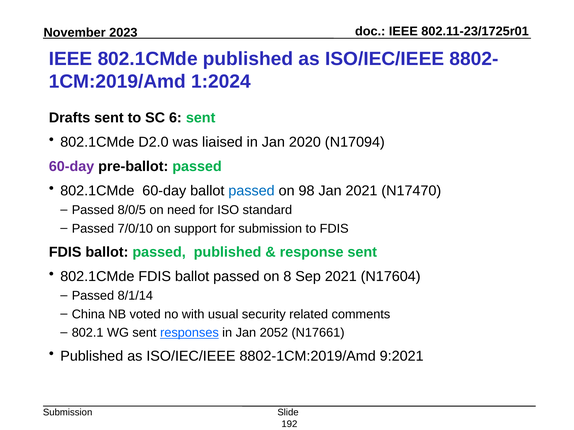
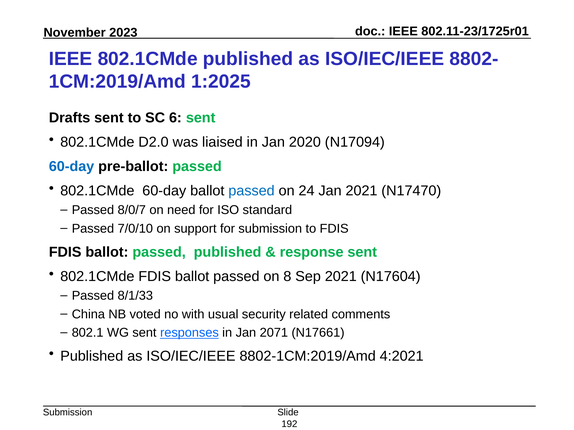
1:2024: 1:2024 -> 1:2025 (221, 82)
60-day colour: purple -> blue (72, 167)
98: 98 -> 24 (307, 191)
8/0/5: 8/0/5 -> 8/0/7 (132, 210)
8/1/14: 8/1/14 -> 8/1/33 (135, 296)
2052: 2052 -> 2071 (274, 333)
9:2021: 9:2021 -> 4:2021 (402, 357)
